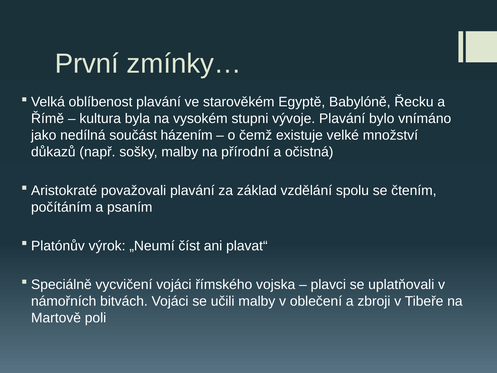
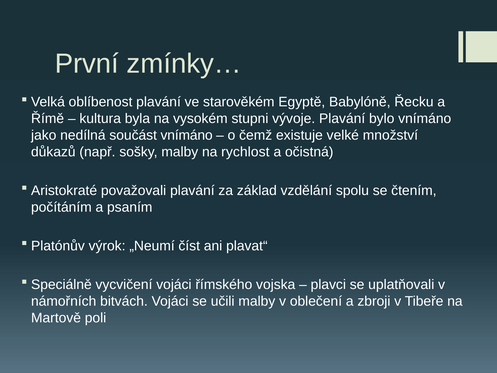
součást házením: házením -> vnímáno (187, 135)
přírodní: přírodní -> rychlost (245, 152)
